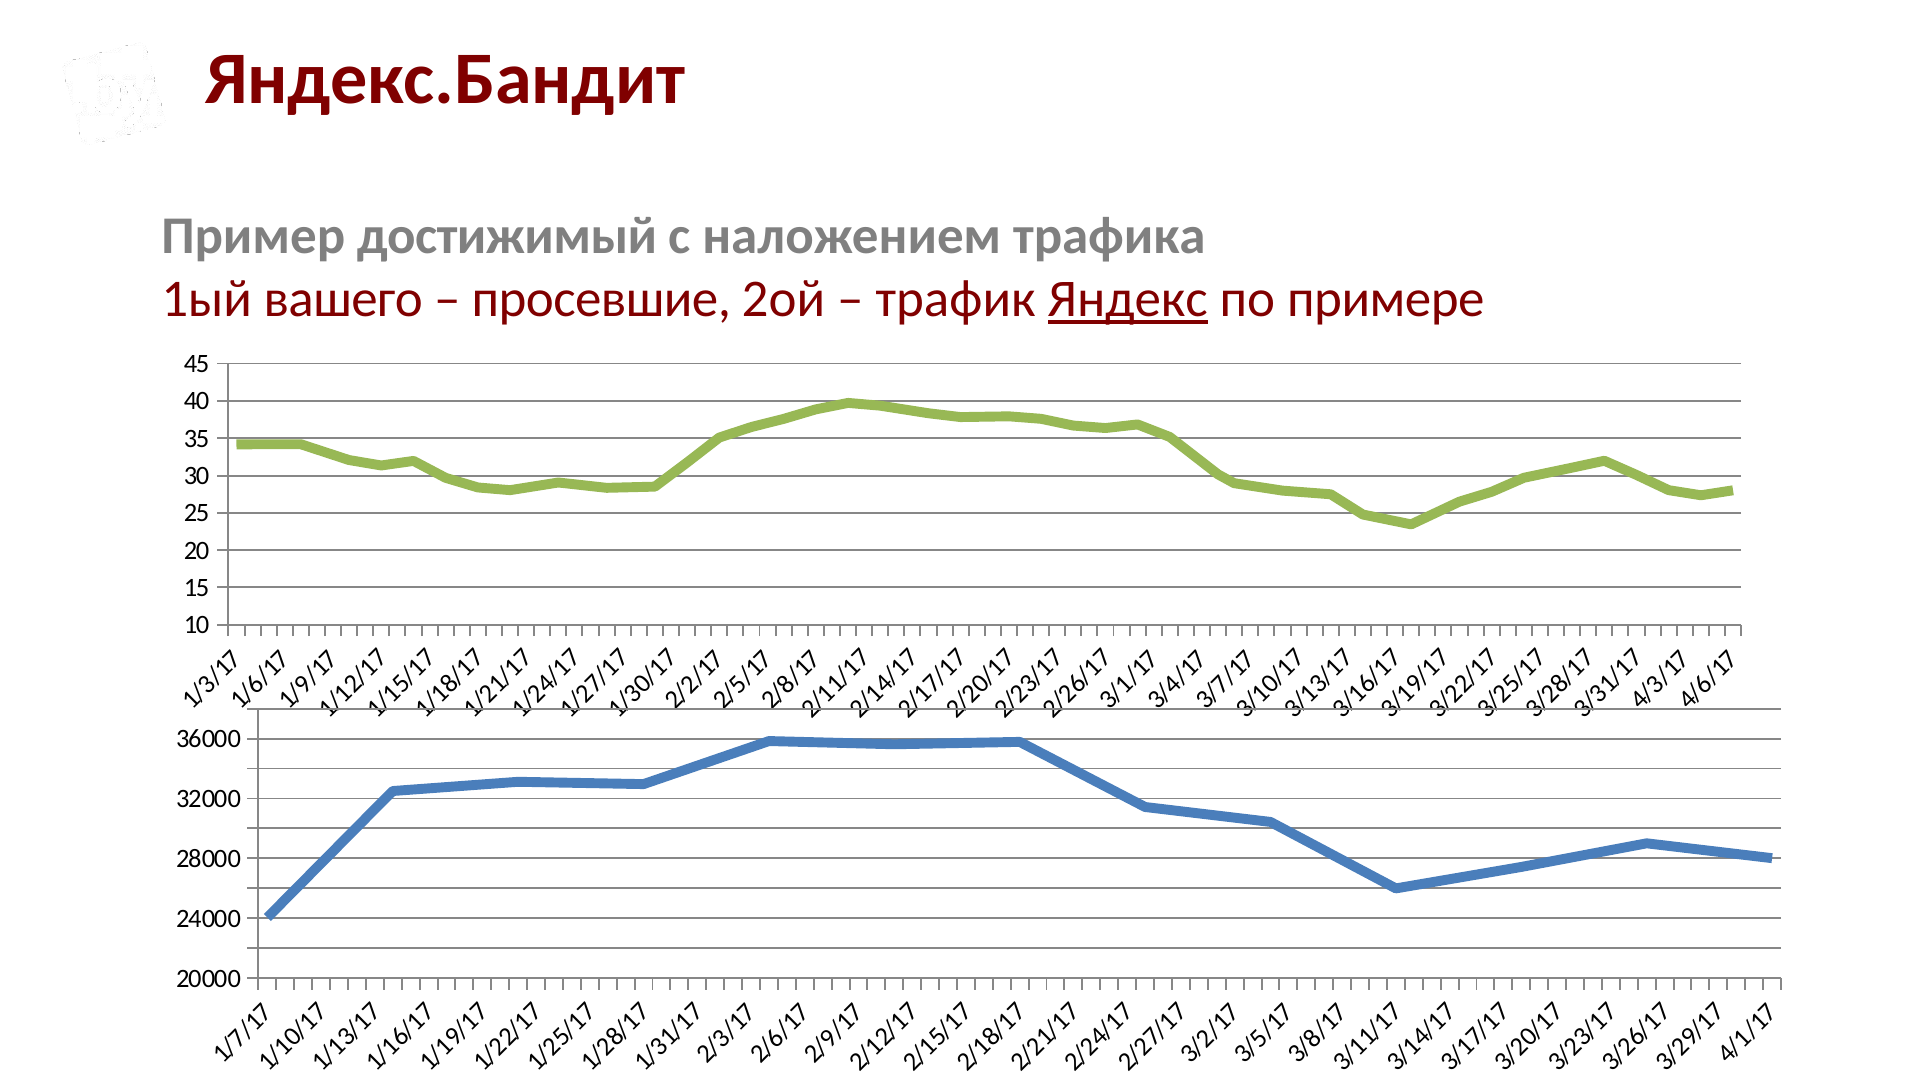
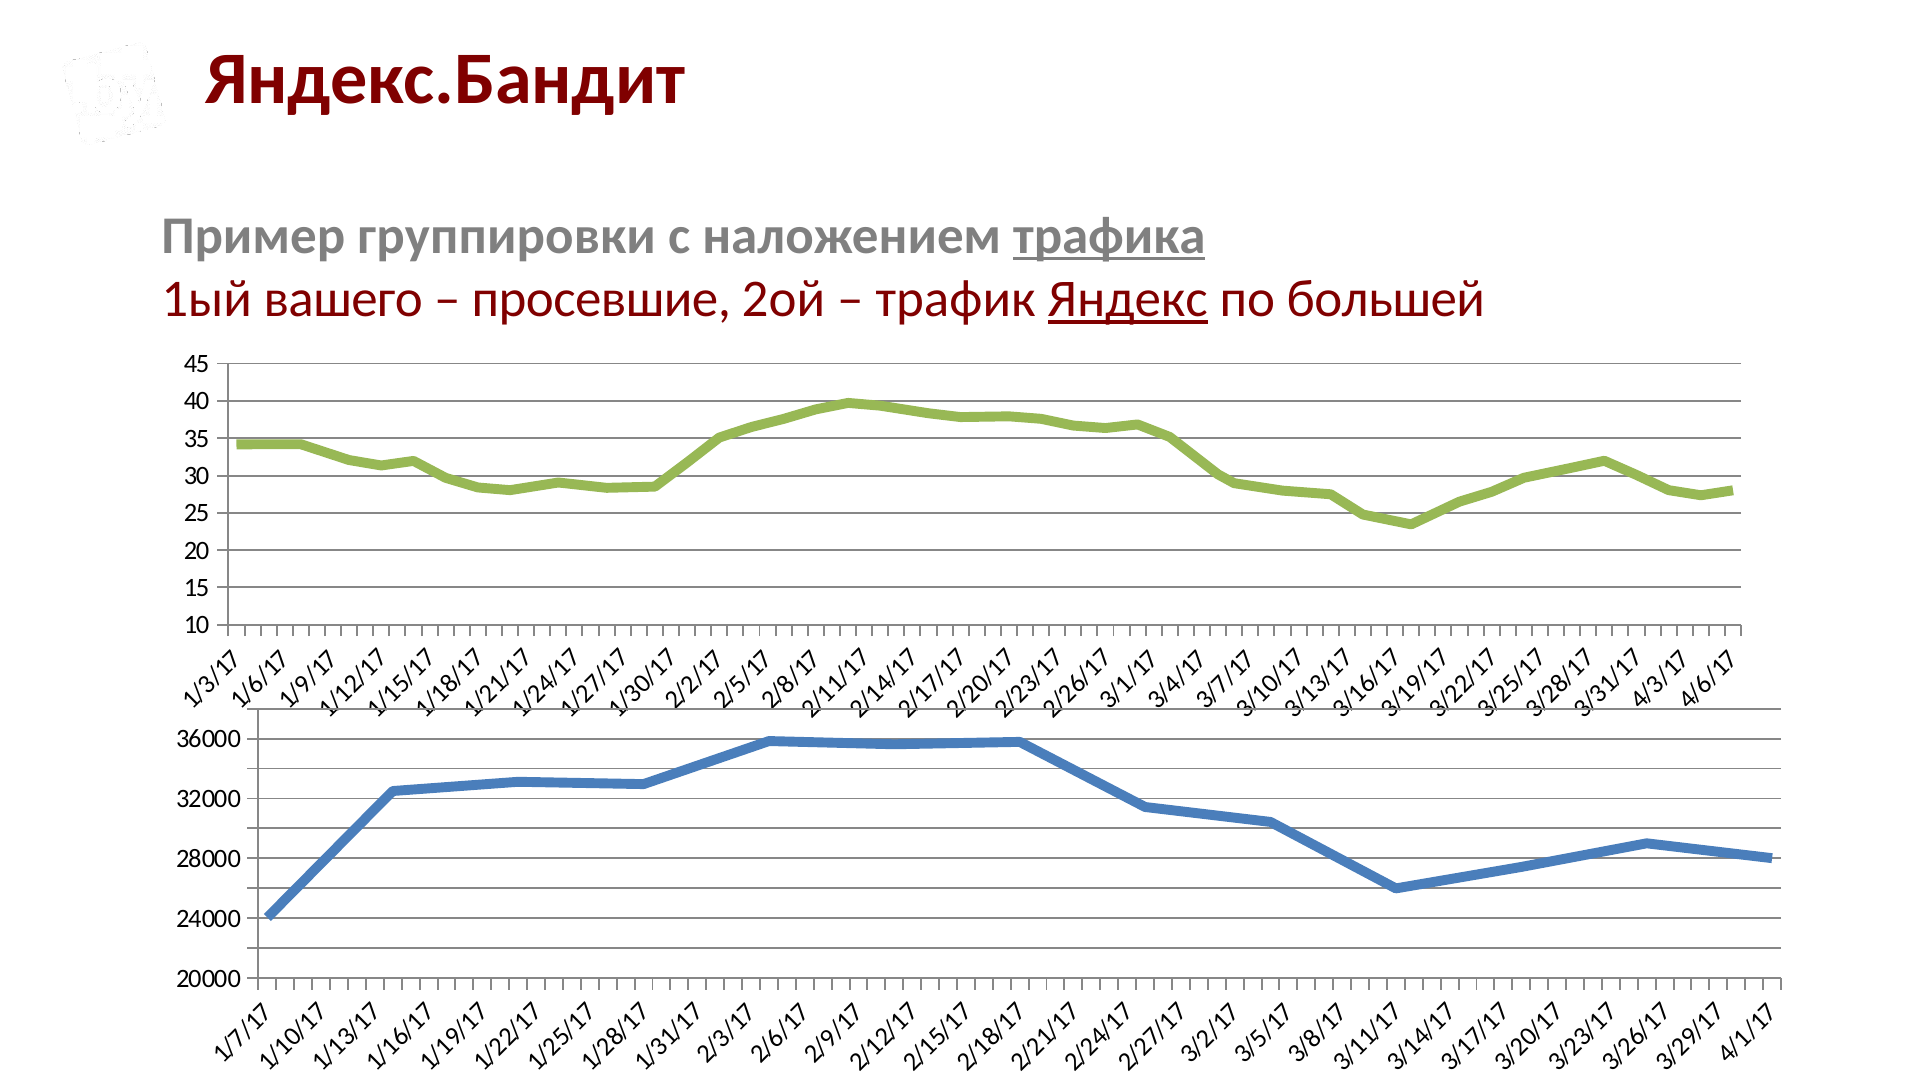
достижимый: достижимый -> группировки (507, 236)
трафика underline: none -> present (1109, 236)
примере: примере -> большей (1386, 299)
